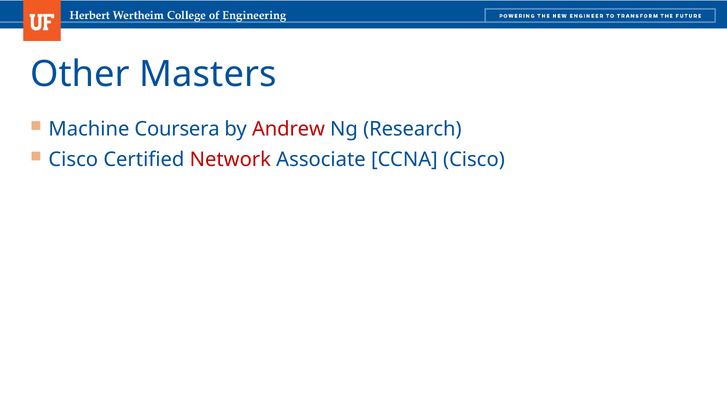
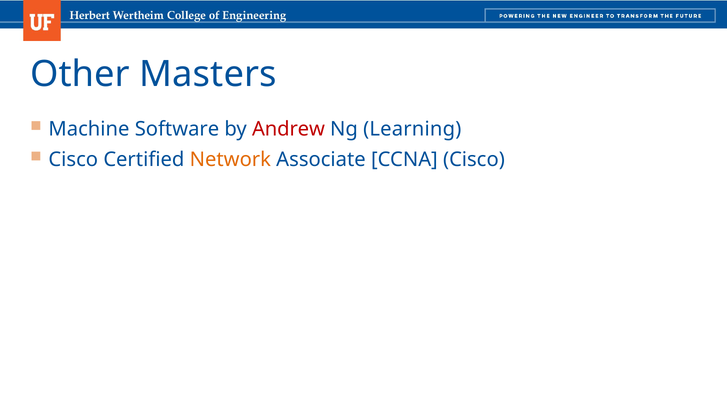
Coursera: Coursera -> Software (177, 129)
Research: Research -> Learning (412, 129)
Network colour: red -> orange (230, 160)
